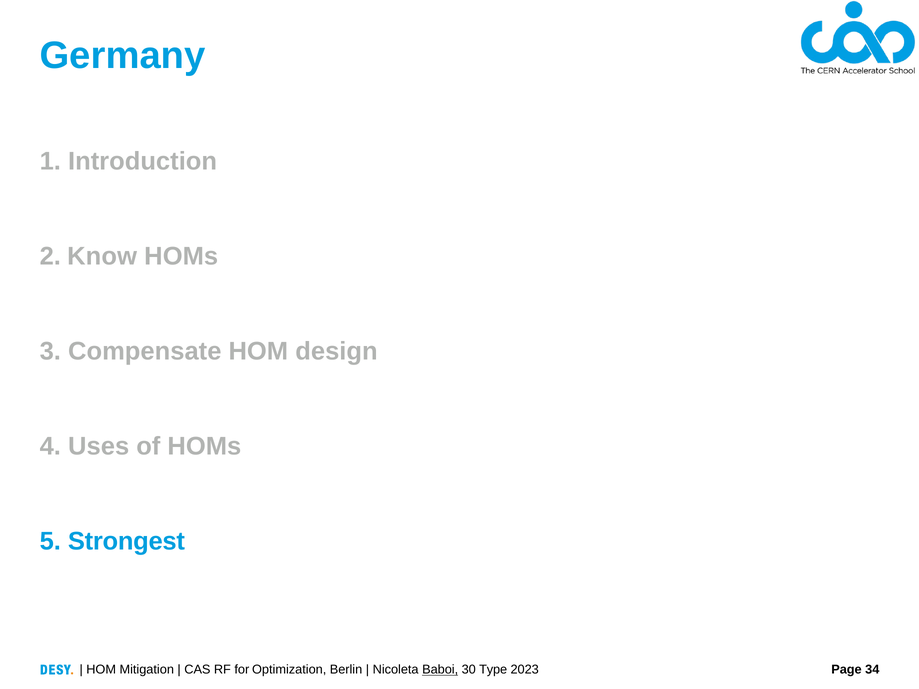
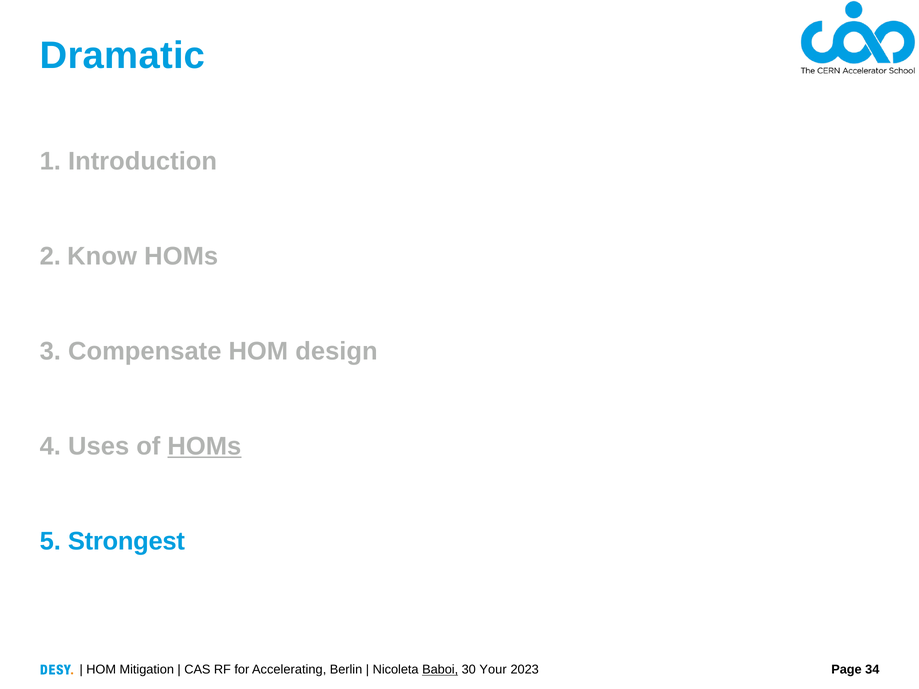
Germany: Germany -> Dramatic (122, 56)
HOMs underline: none -> present (204, 446)
Optimization: Optimization -> Accelerating (289, 670)
Type: Type -> Your (493, 670)
